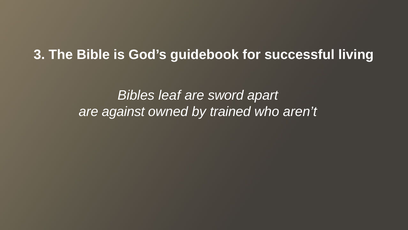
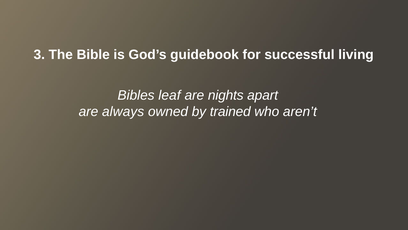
sword: sword -> nights (226, 95)
against: against -> always (123, 111)
